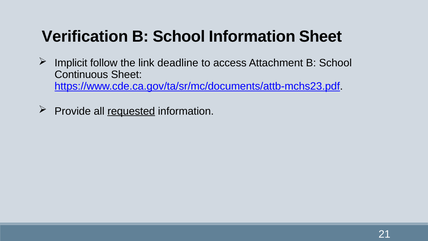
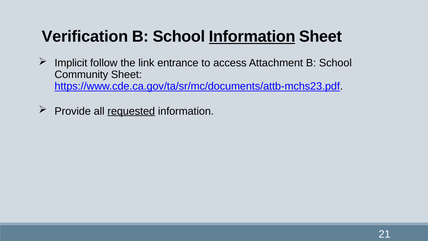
Information underline: none -> present (252, 36)
deadline: deadline -> entrance (178, 63)
Continuous: Continuous -> Community (81, 75)
